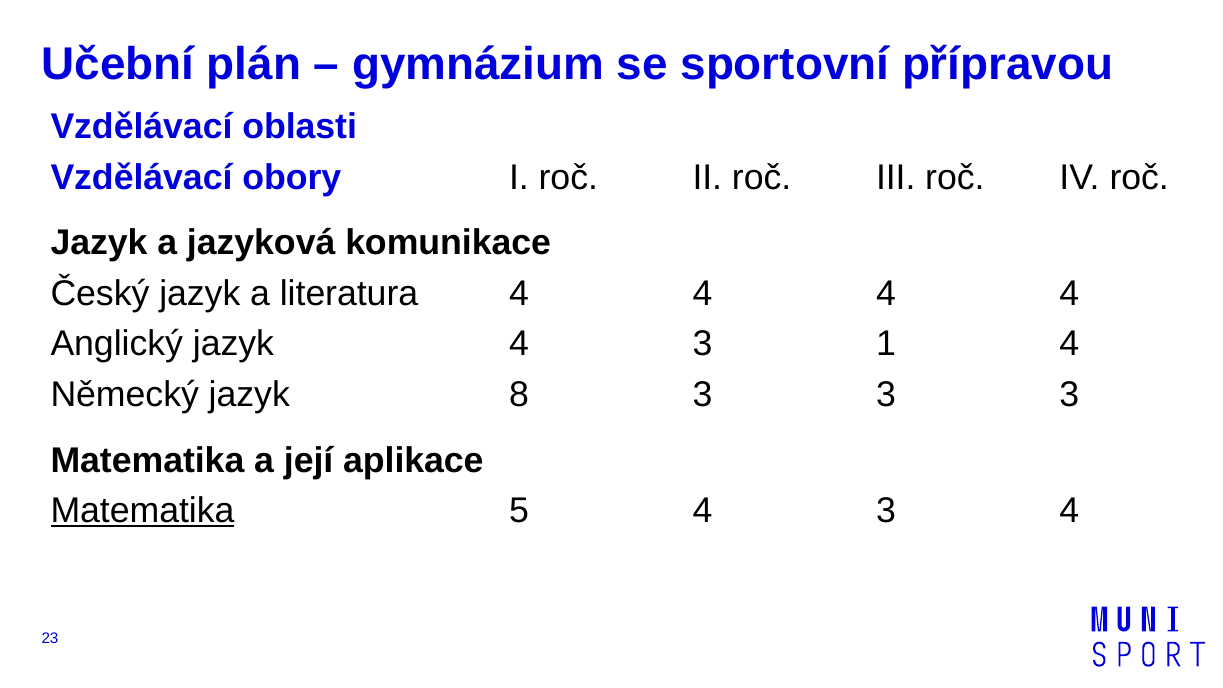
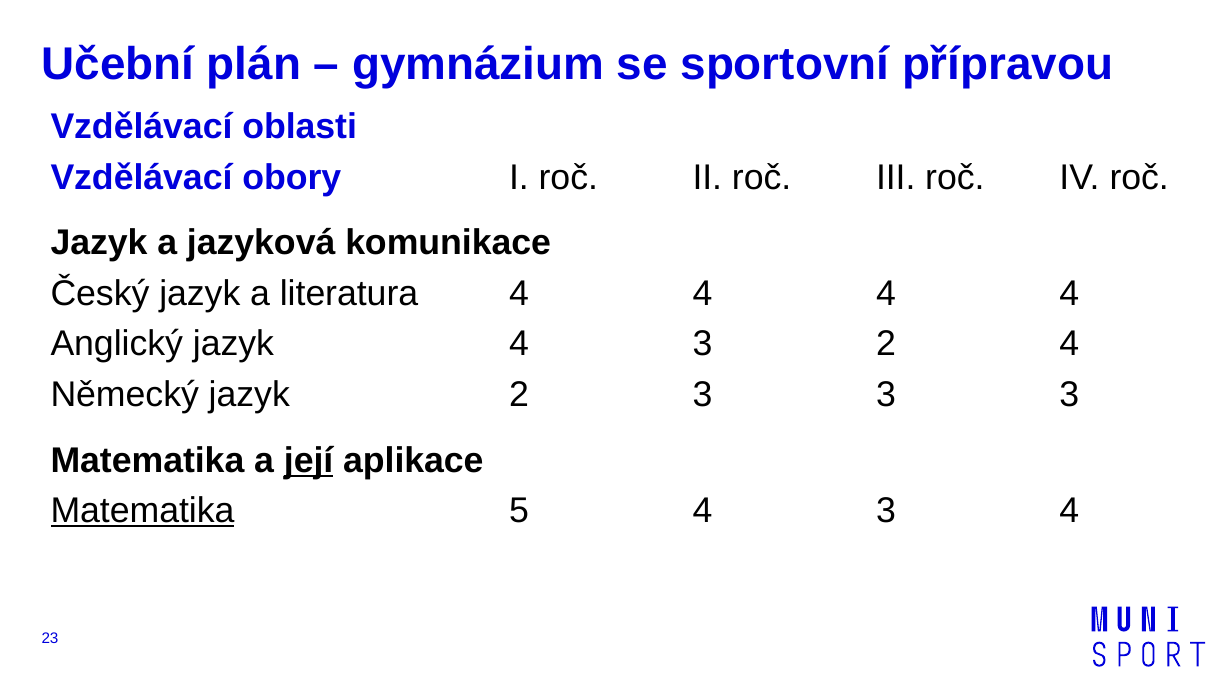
3 1: 1 -> 2 (886, 344)
jazyk 8: 8 -> 2 (519, 395)
její underline: none -> present (309, 460)
